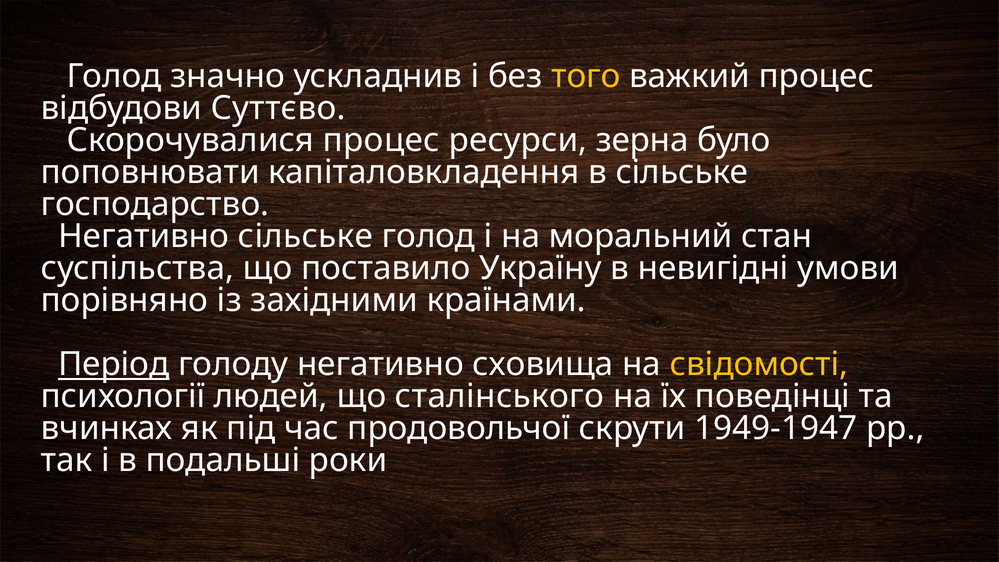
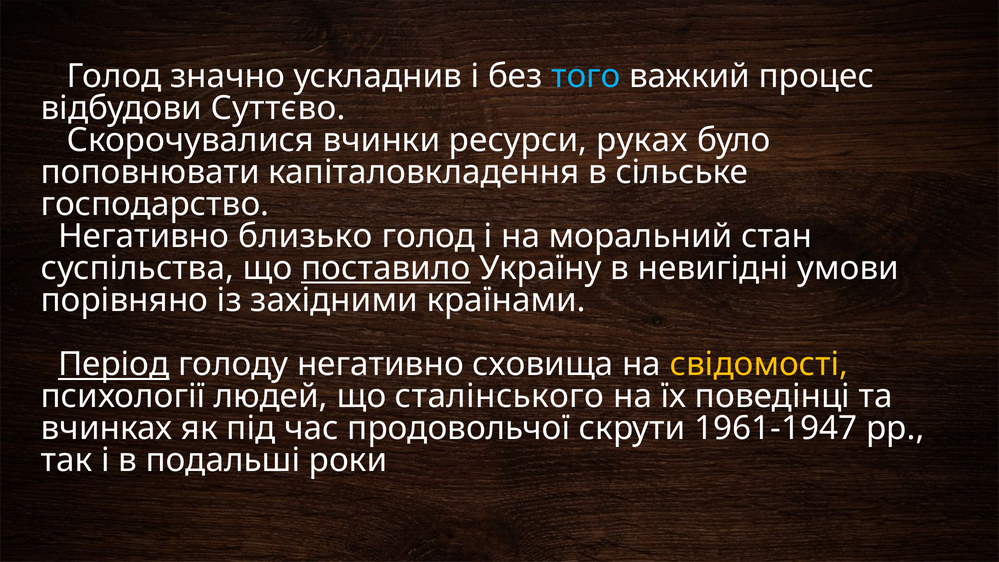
того colour: yellow -> light blue (586, 76)
Скорочувалися процес: процес -> вчинки (382, 140)
зерна: зерна -> руках (642, 140)
Негативно сільське: сільське -> близько (305, 236)
поставило underline: none -> present (386, 268)
1949-1947: 1949-1947 -> 1961-1947 (776, 429)
